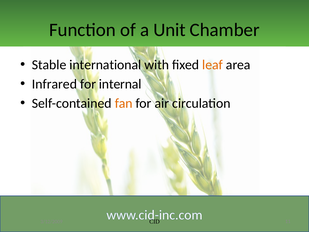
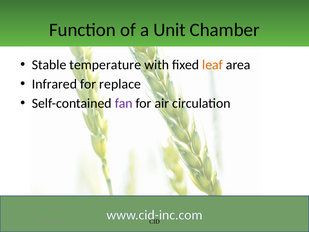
international: international -> temperature (105, 65)
internal: internal -> replace (120, 84)
fan colour: orange -> purple (124, 103)
